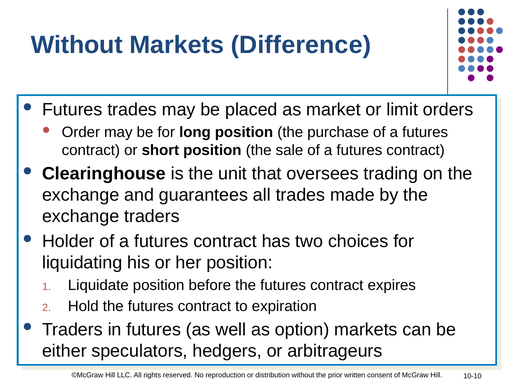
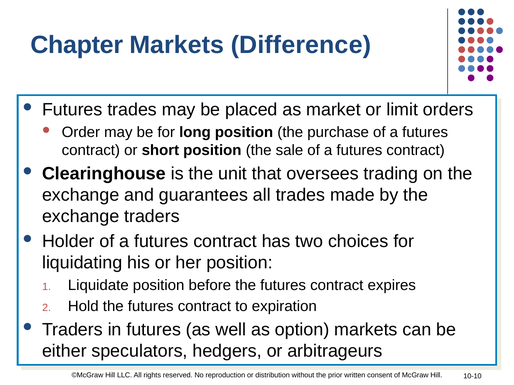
Without: Without -> Chapter (77, 45)
